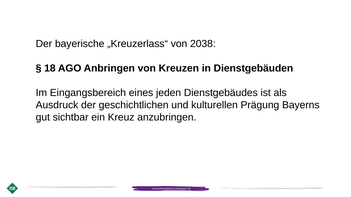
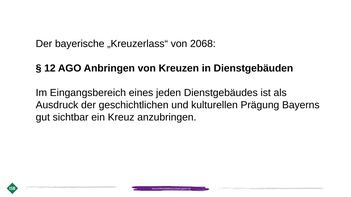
2038: 2038 -> 2068 (203, 44)
18: 18 -> 12 (50, 68)
